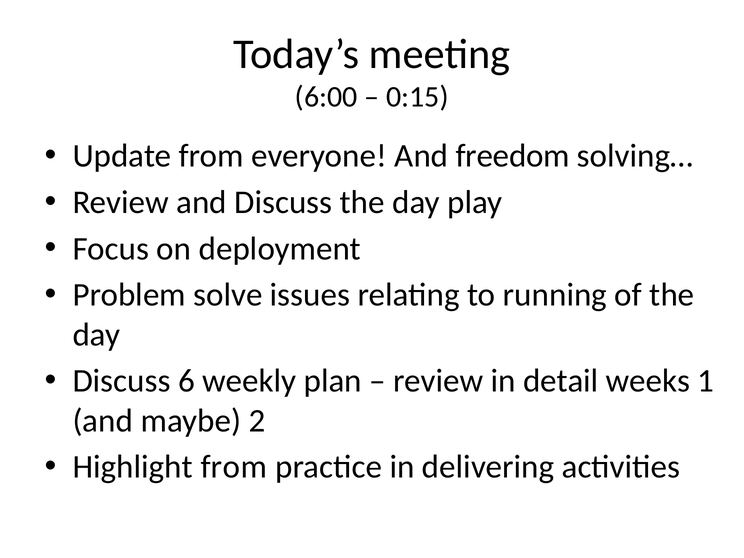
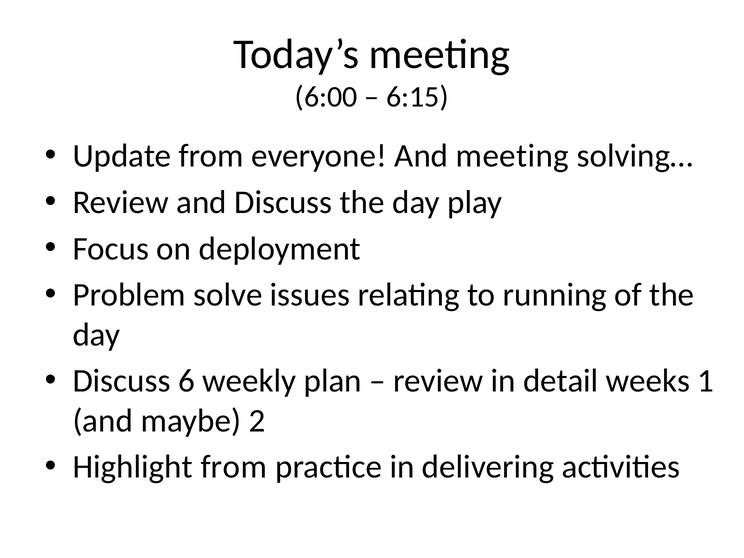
0:15: 0:15 -> 6:15 (417, 97)
And freedom: freedom -> meeting (512, 156)
